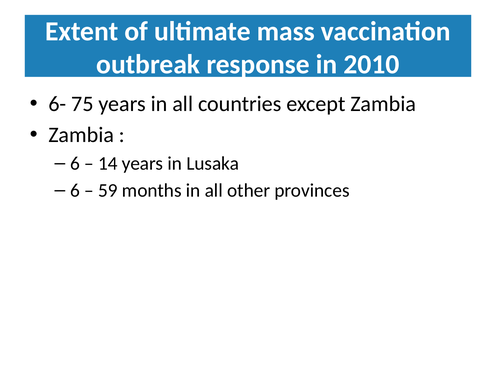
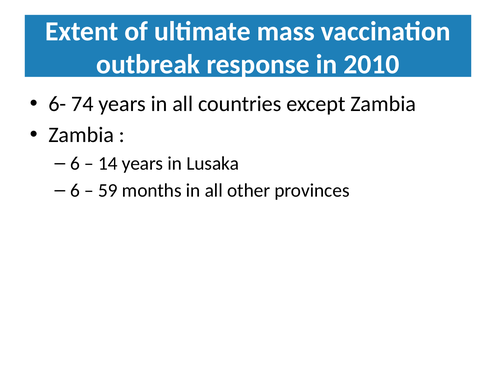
75: 75 -> 74 (82, 104)
